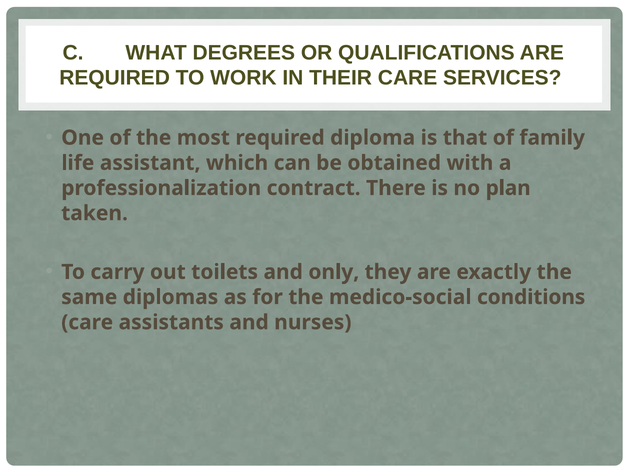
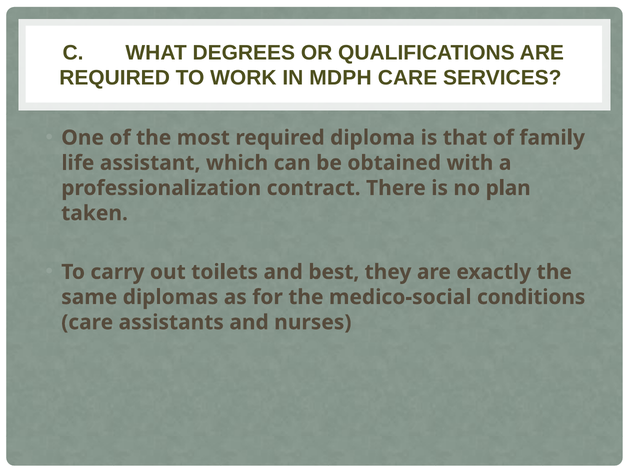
THEIR: THEIR -> MDPH (340, 78)
only: only -> best (334, 272)
